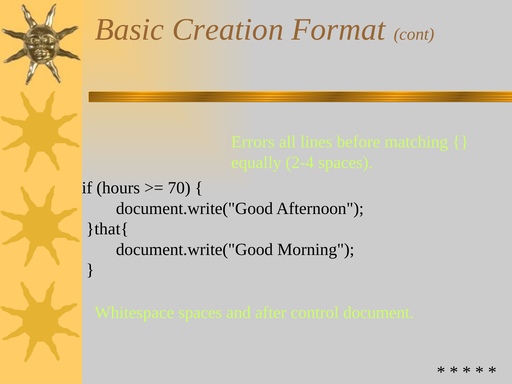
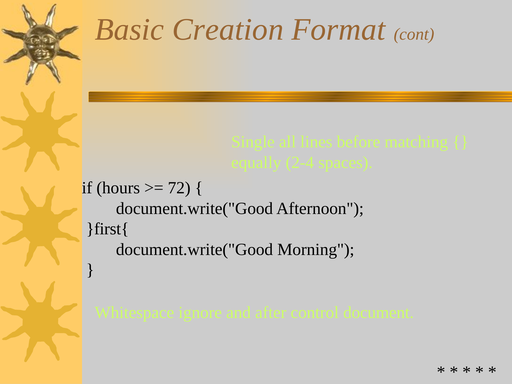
Errors: Errors -> Single (253, 142)
70: 70 -> 72 (179, 188)
}that{: }that{ -> }first{ (108, 229)
Whitespace spaces: spaces -> ignore (200, 313)
